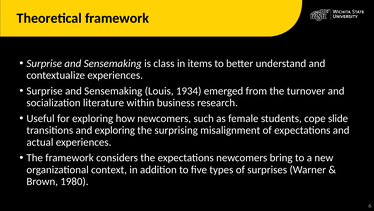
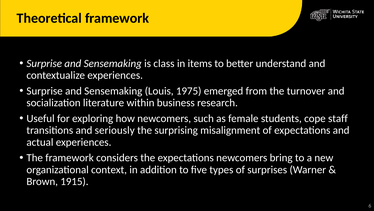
1934: 1934 -> 1975 (189, 91)
slide: slide -> staff (338, 118)
and exploring: exploring -> seriously (115, 130)
1980: 1980 -> 1915 (74, 181)
